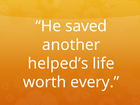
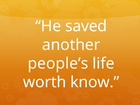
helped’s: helped’s -> people’s (58, 63)
every: every -> know (95, 82)
